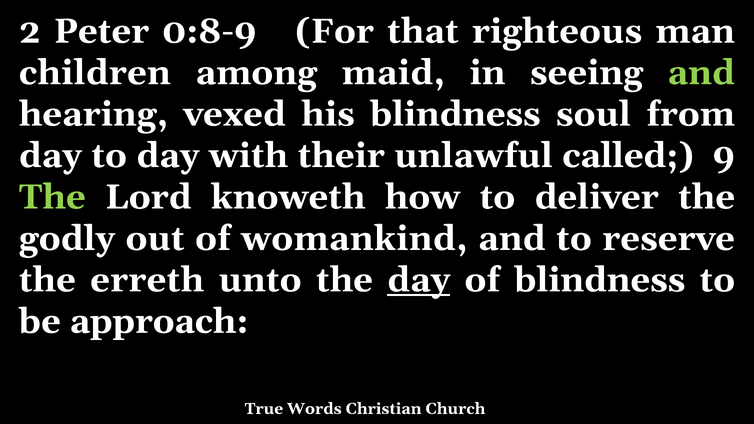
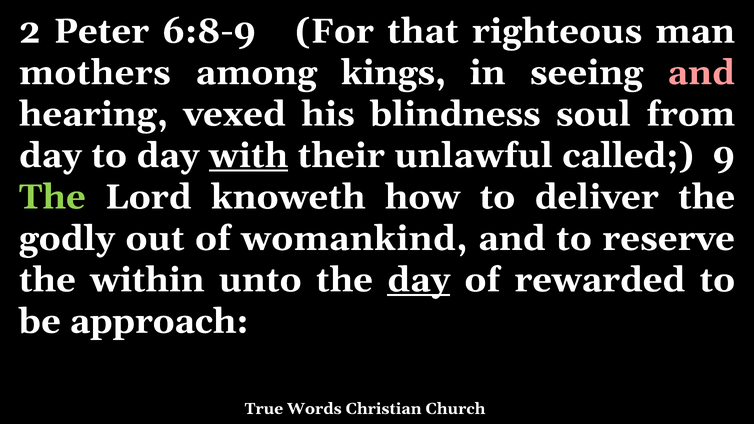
0:8-9: 0:8-9 -> 6:8-9 (209, 31)
children: children -> mothers (95, 73)
maid: maid -> kings (393, 73)
and colour: light green -> pink (701, 73)
with underline: none -> present (248, 156)
erreth: erreth -> within (147, 280)
of blindness: blindness -> rewarded (600, 280)
